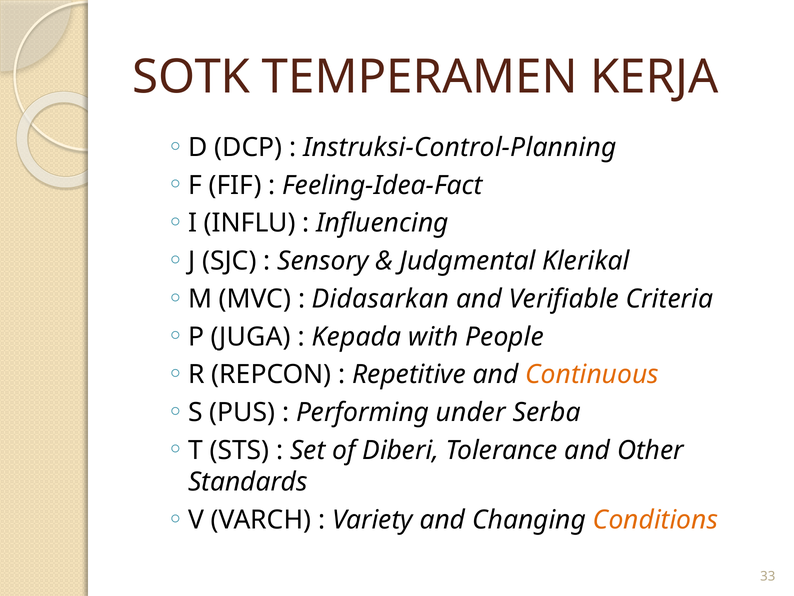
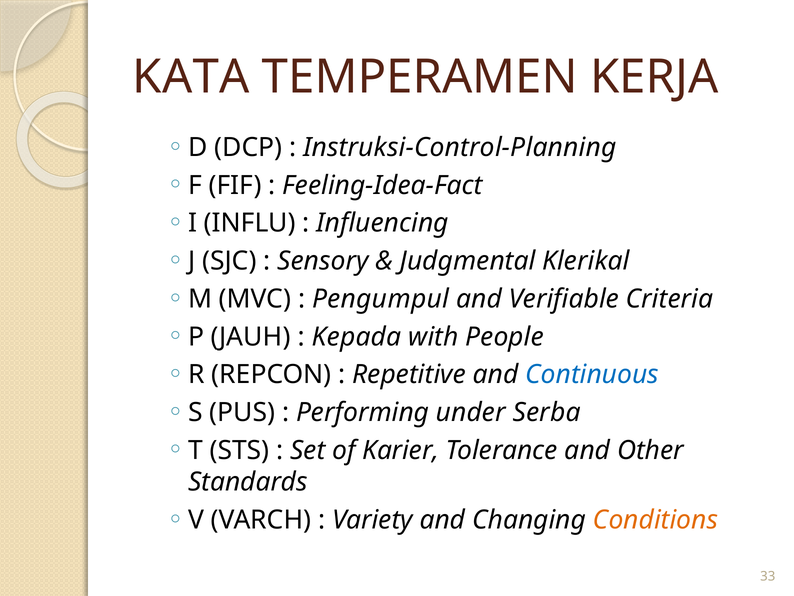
SOTK: SOTK -> KATA (191, 77)
Didasarkan: Didasarkan -> Pengumpul (381, 299)
JUGA: JUGA -> JAUH (251, 336)
Continuous colour: orange -> blue (592, 374)
Diberi: Diberi -> Karier (401, 450)
